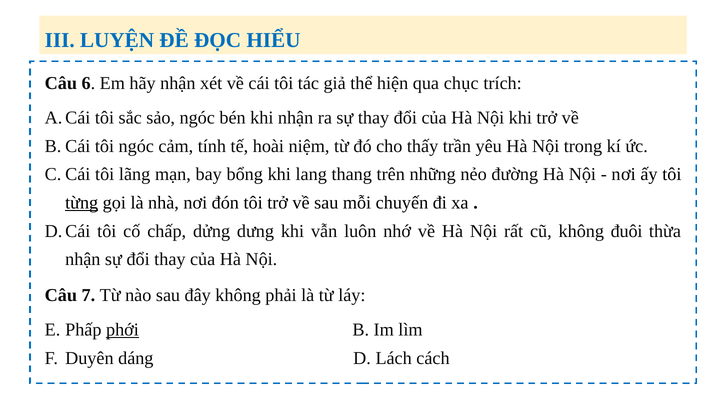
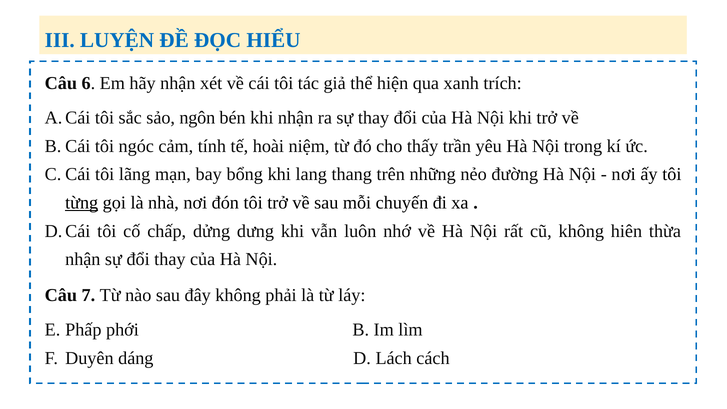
chục: chục -> xanh (461, 83)
sảo ngóc: ngóc -> ngôn (197, 118)
đuôi: đuôi -> hiên (626, 231)
phới underline: present -> none (122, 330)
